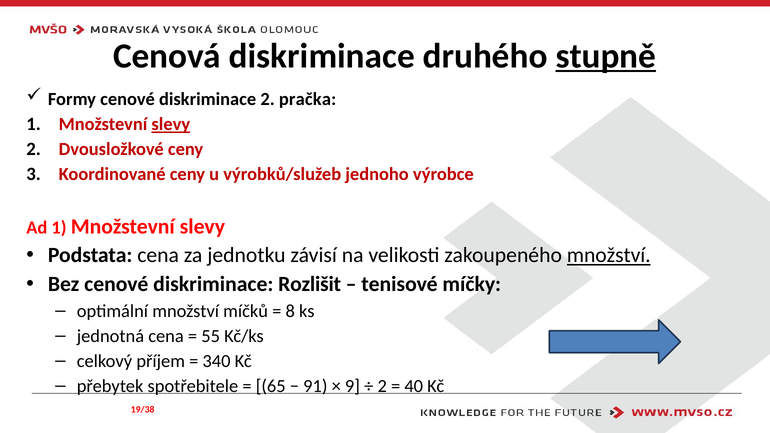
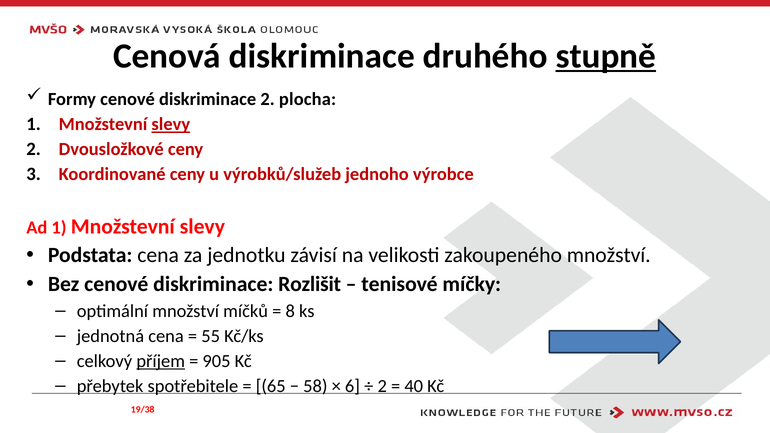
pračka: pračka -> plocha (308, 99)
množství underline: present -> none (609, 255)
příjem underline: none -> present (161, 361)
340: 340 -> 905 (216, 361)
91: 91 -> 58 (315, 386)
9: 9 -> 6 (352, 386)
